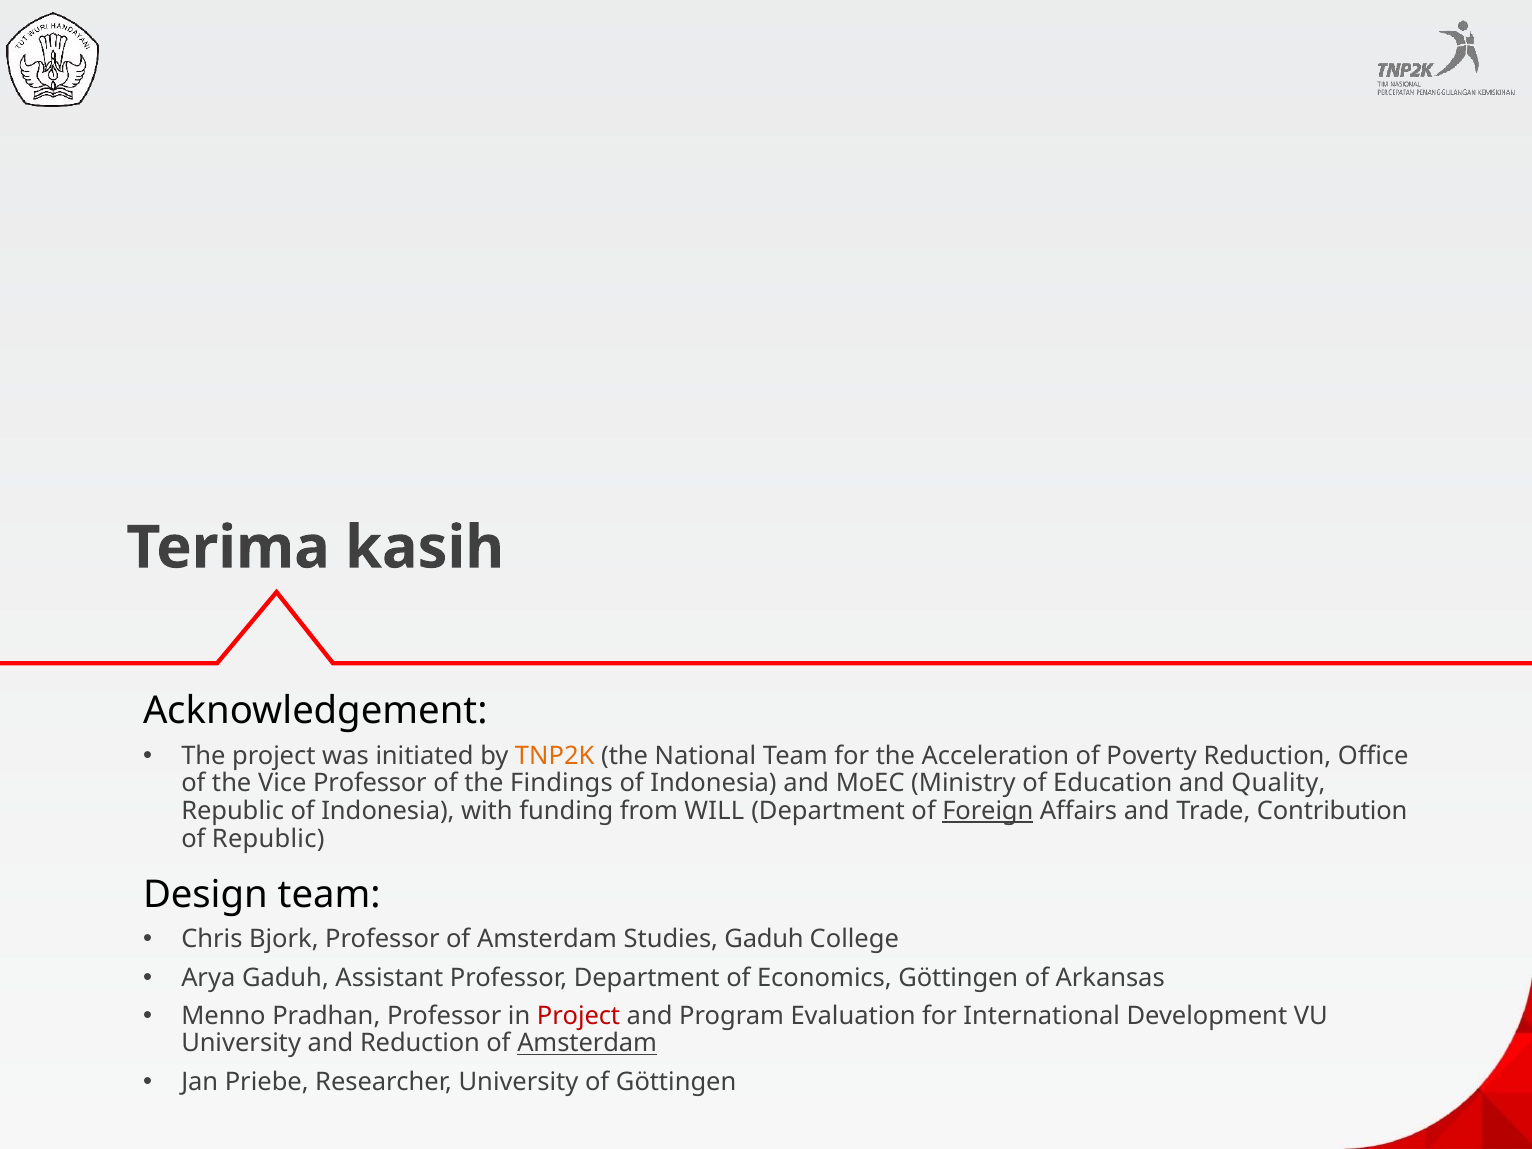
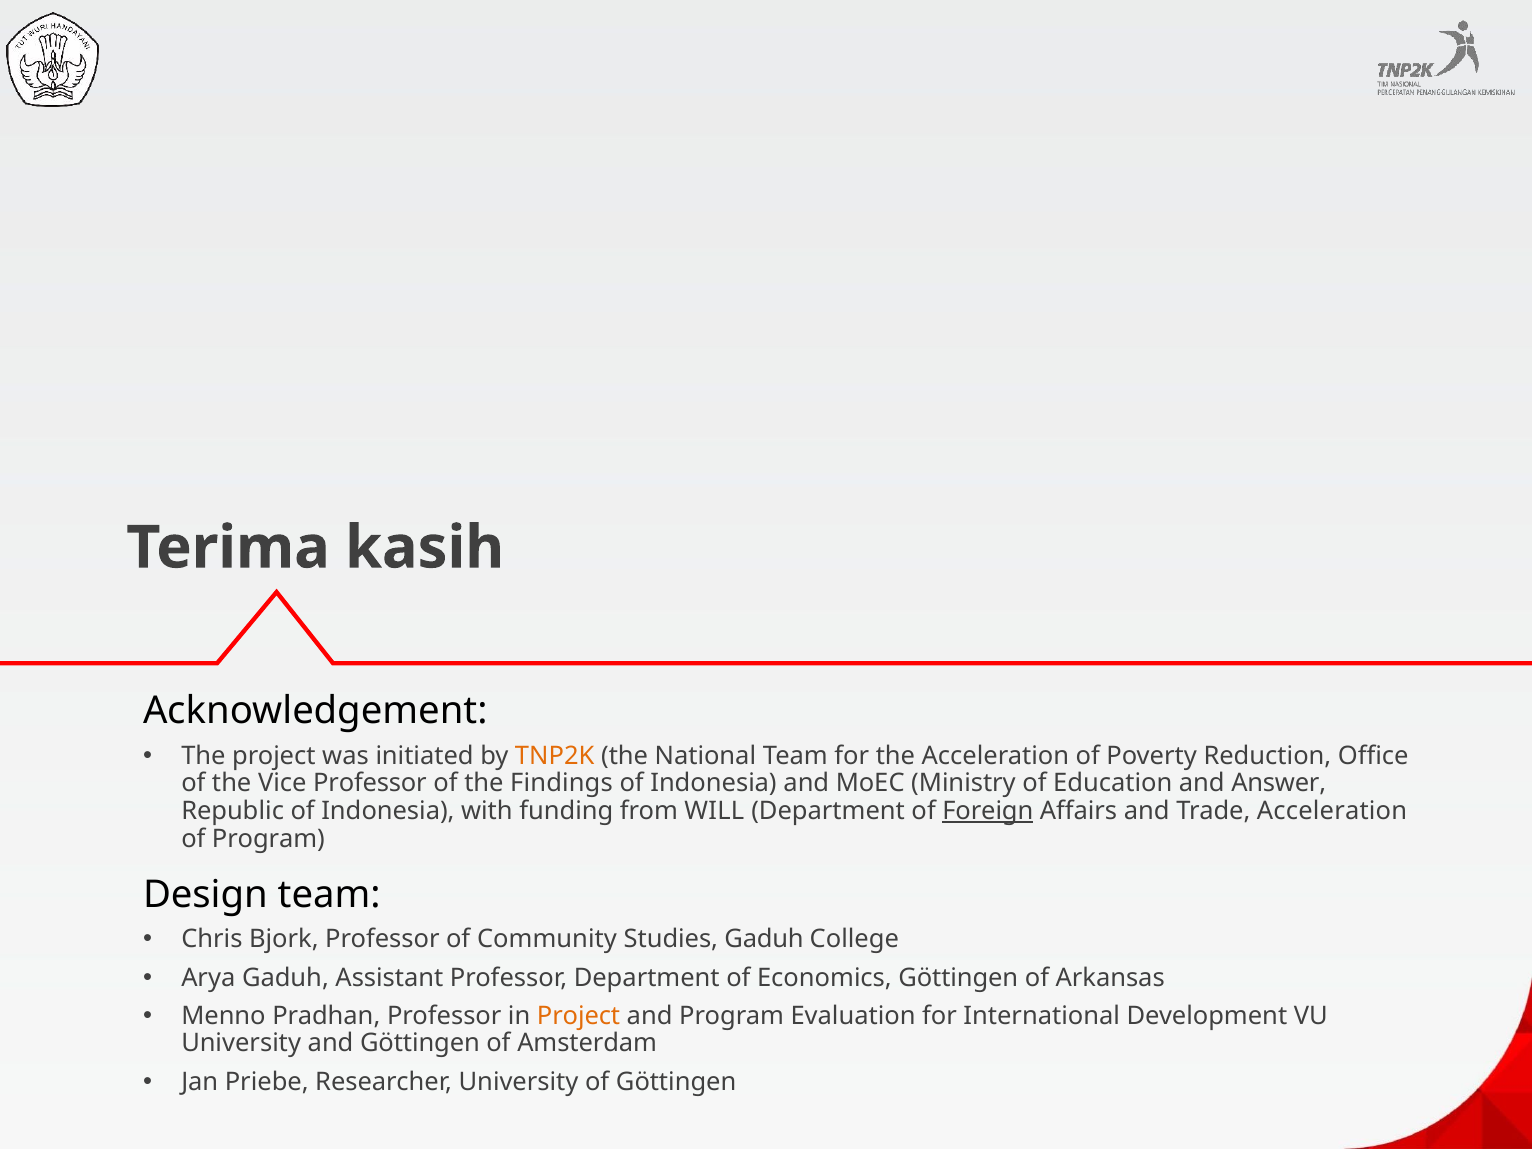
Quality: Quality -> Answer (1279, 784)
Trade Contribution: Contribution -> Acceleration (1332, 811)
of Republic: Republic -> Program (268, 839)
Professor of Amsterdam: Amsterdam -> Community (547, 940)
Project colour: red -> orange (579, 1016)
and Reduction: Reduction -> Göttingen (420, 1043)
Amsterdam underline: present -> none (587, 1043)
